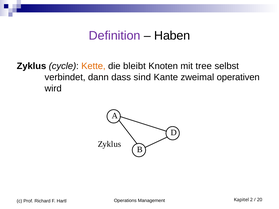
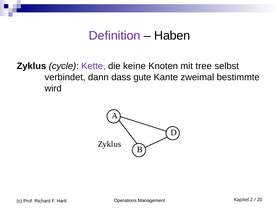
Kette colour: orange -> purple (93, 66)
bleibt: bleibt -> keine (134, 66)
sind: sind -> gute (142, 77)
operativen: operativen -> bestimmte (238, 77)
